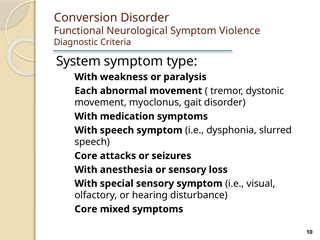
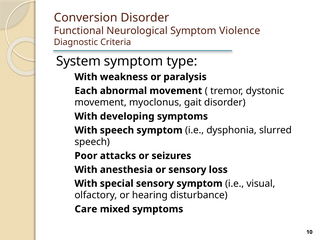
medication: medication -> developing (127, 116)
Core: Core -> Poor (86, 156)
Core: Core -> Care (86, 209)
